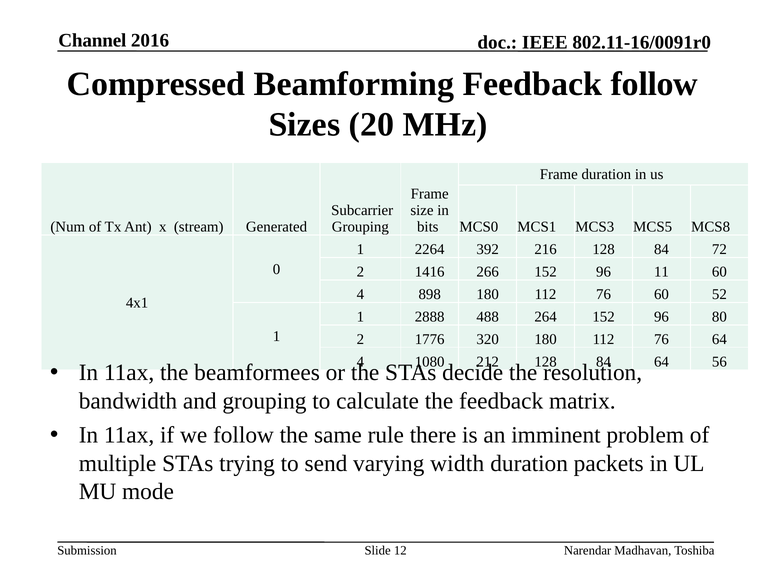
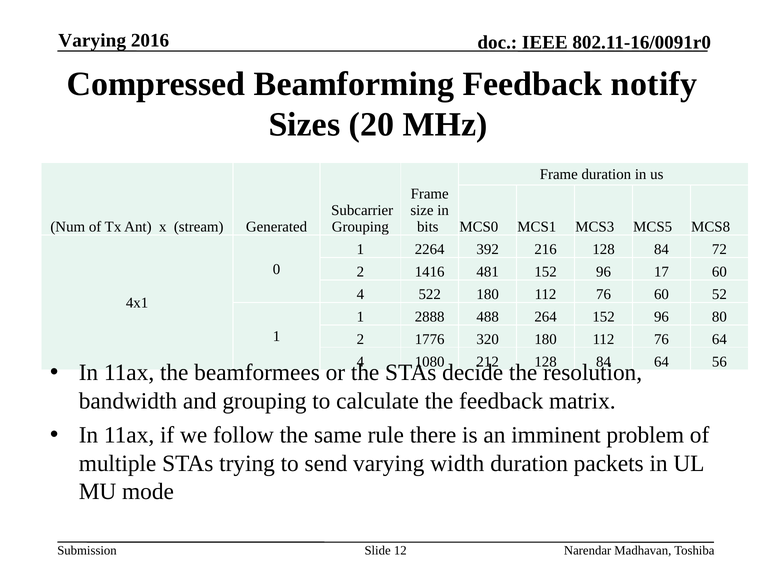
Channel: Channel -> Varying (92, 41)
Feedback follow: follow -> notify (654, 84)
266: 266 -> 481 (488, 272)
11: 11 -> 17 (661, 272)
898: 898 -> 522 (430, 294)
